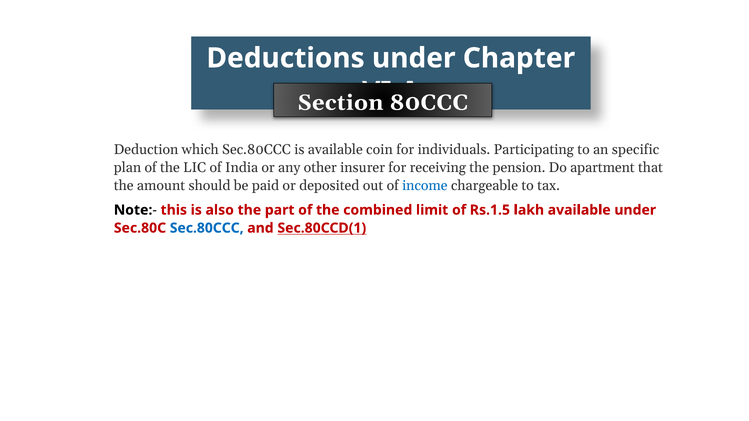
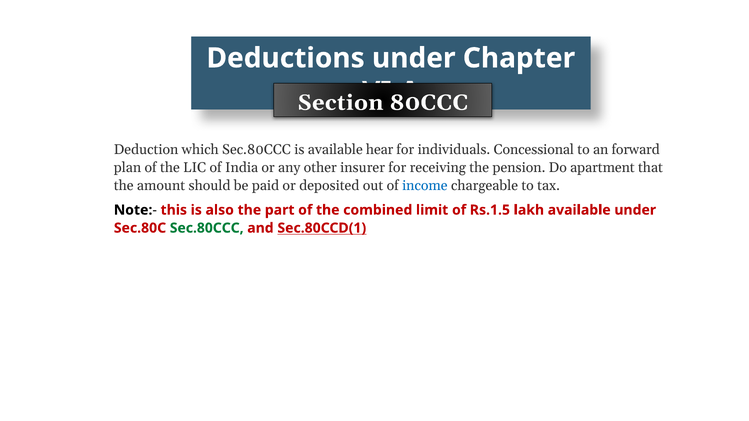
coin: coin -> hear (380, 150)
Participating: Participating -> Concessional (534, 150)
specific: specific -> forward (636, 150)
Sec.80CCC colour: blue -> green (207, 228)
